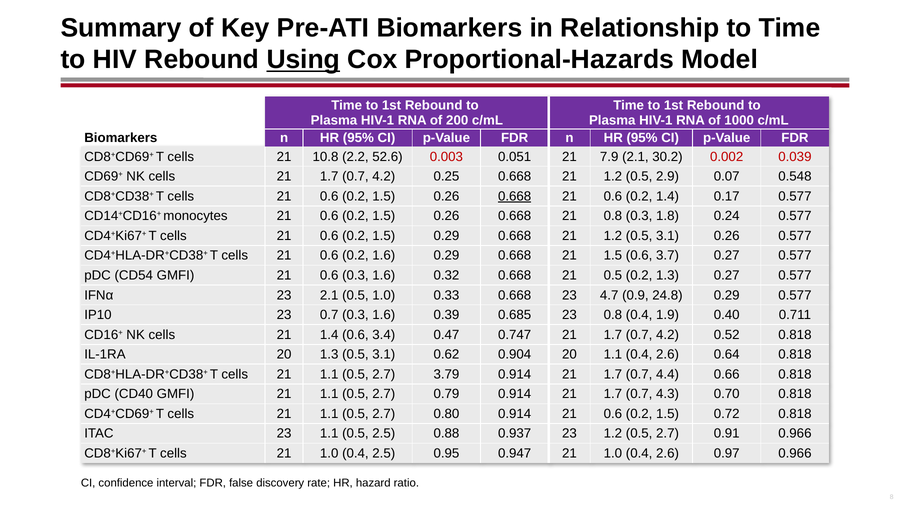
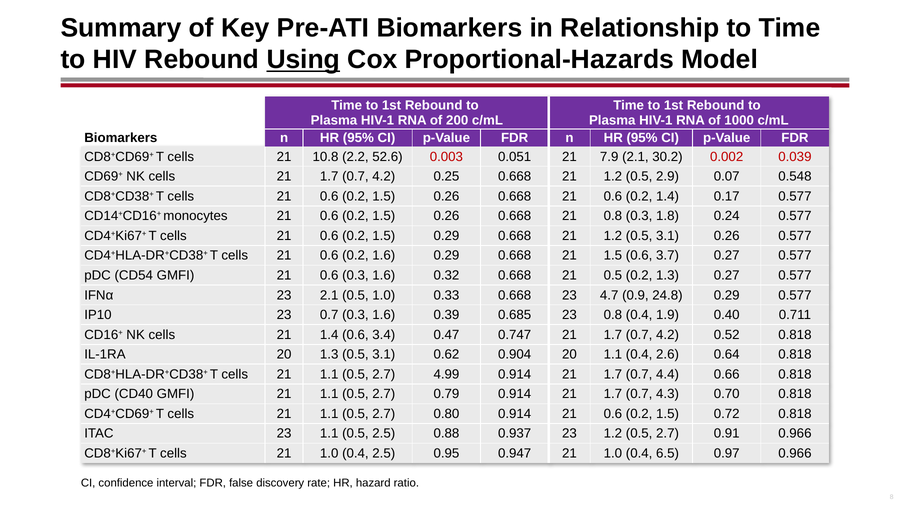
0.668 underline: present -> none (515, 196)
3.79: 3.79 -> 4.99 (446, 374)
1.0 0.4 2.6: 2.6 -> 6.5 (667, 453)
